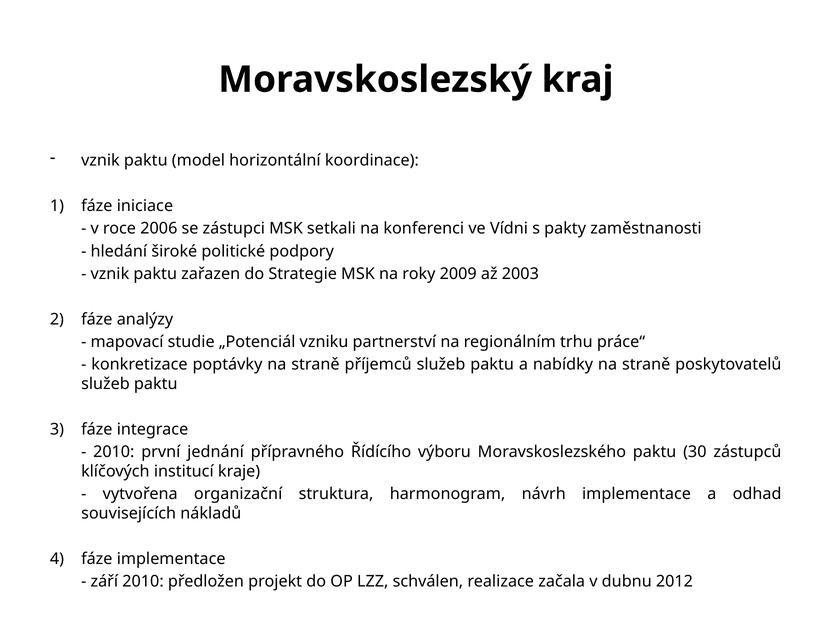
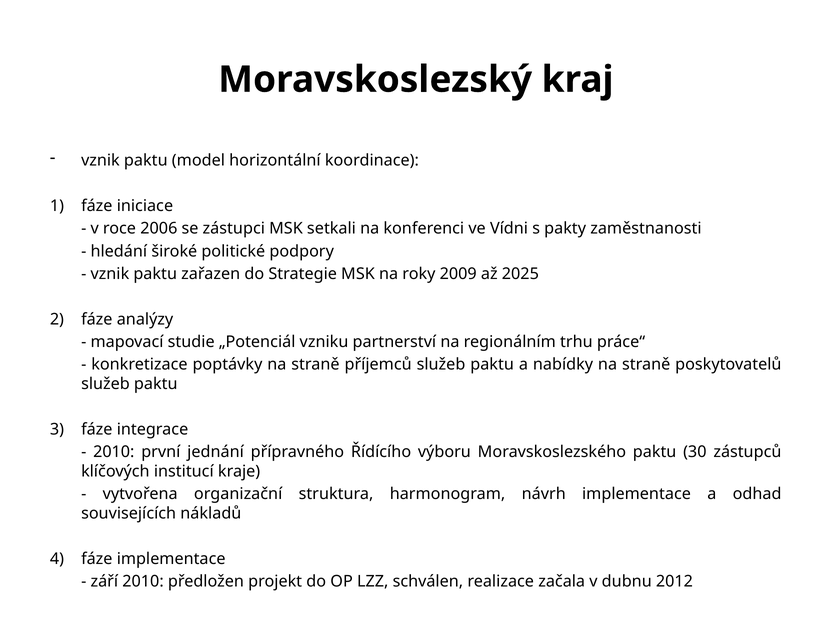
2003: 2003 -> 2025 (520, 274)
